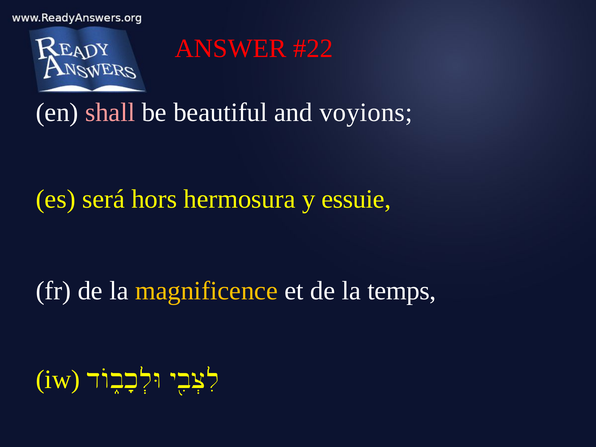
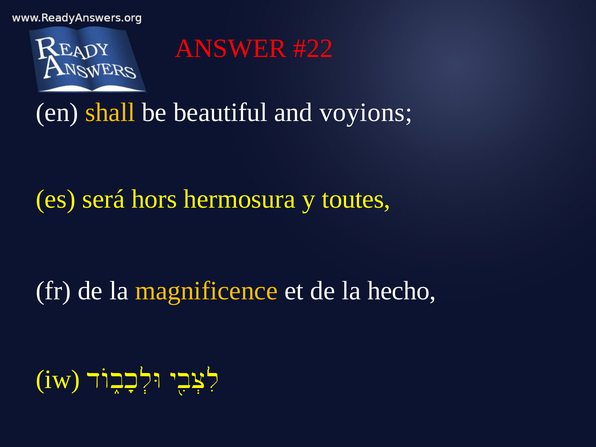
shall colour: pink -> yellow (110, 113)
essuie: essuie -> toutes (356, 199)
temps: temps -> hecho (402, 291)
